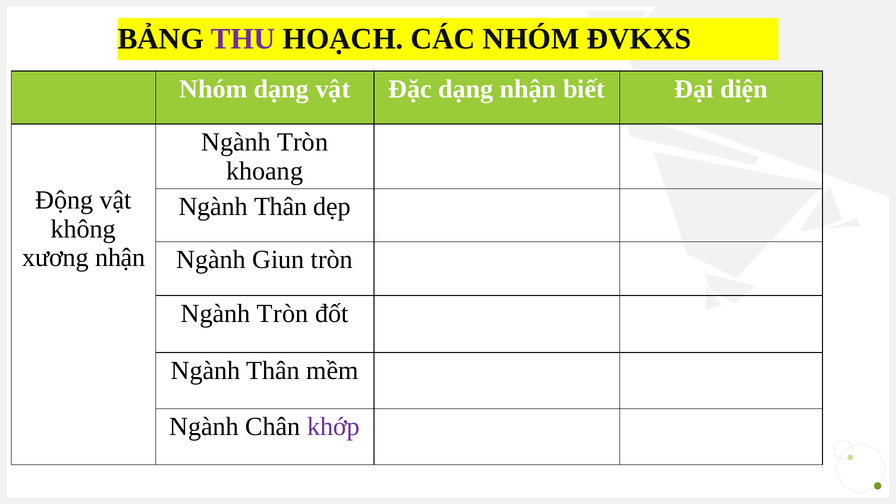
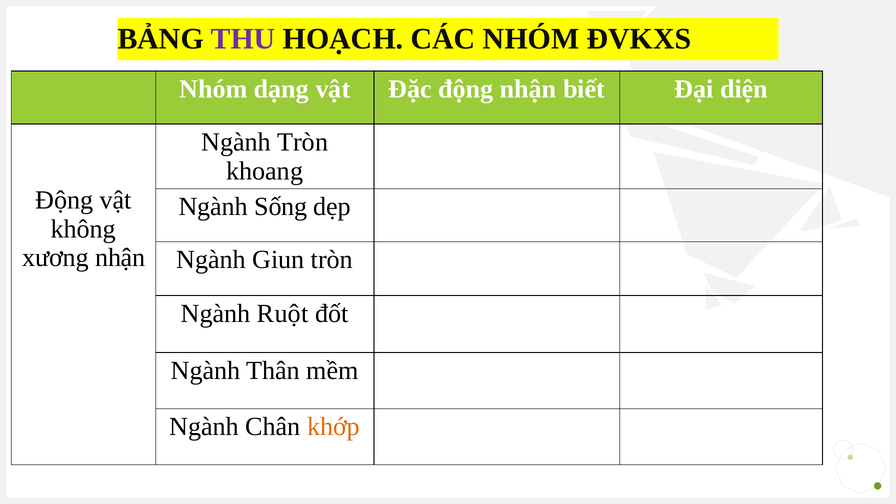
Đặc dạng: dạng -> động (466, 89)
Thân: Thân -> Sống (281, 207)
Tròn: Tròn -> Ruột (283, 313)
khớp colour: purple -> orange (333, 427)
